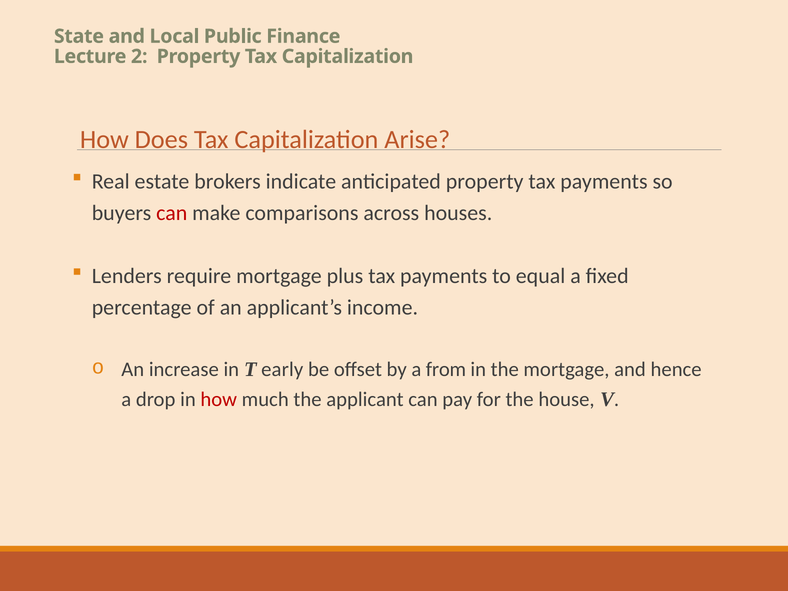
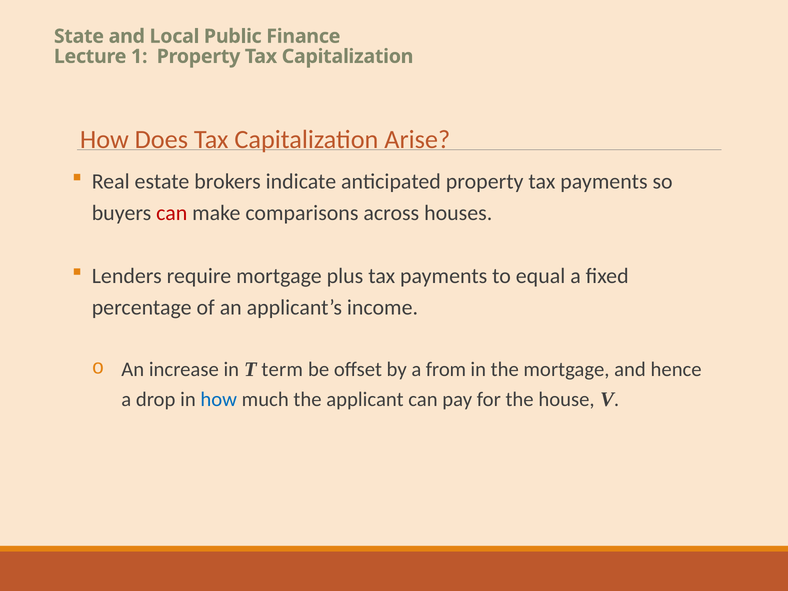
2: 2 -> 1 (139, 56)
early: early -> term (282, 369)
how colour: red -> blue (219, 399)
